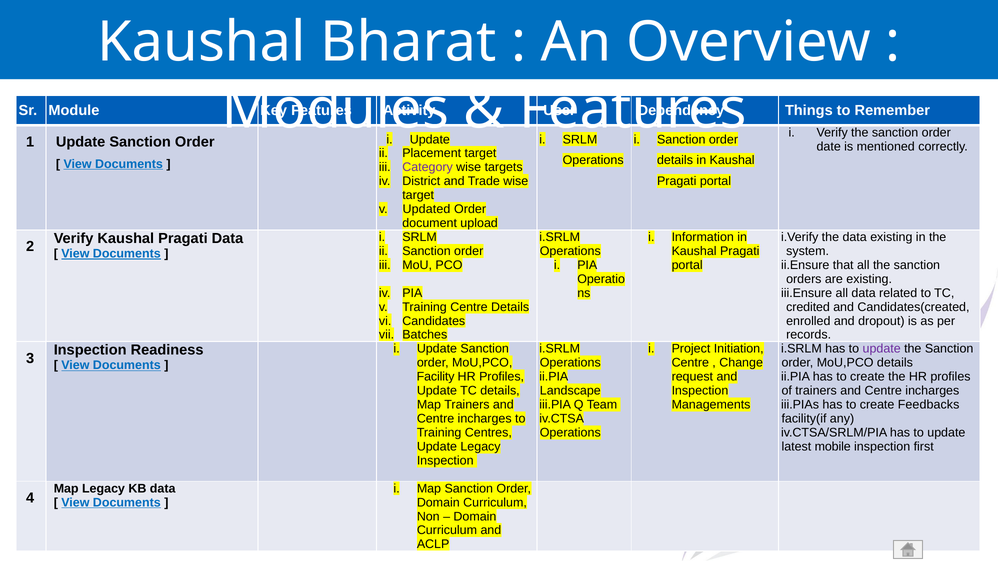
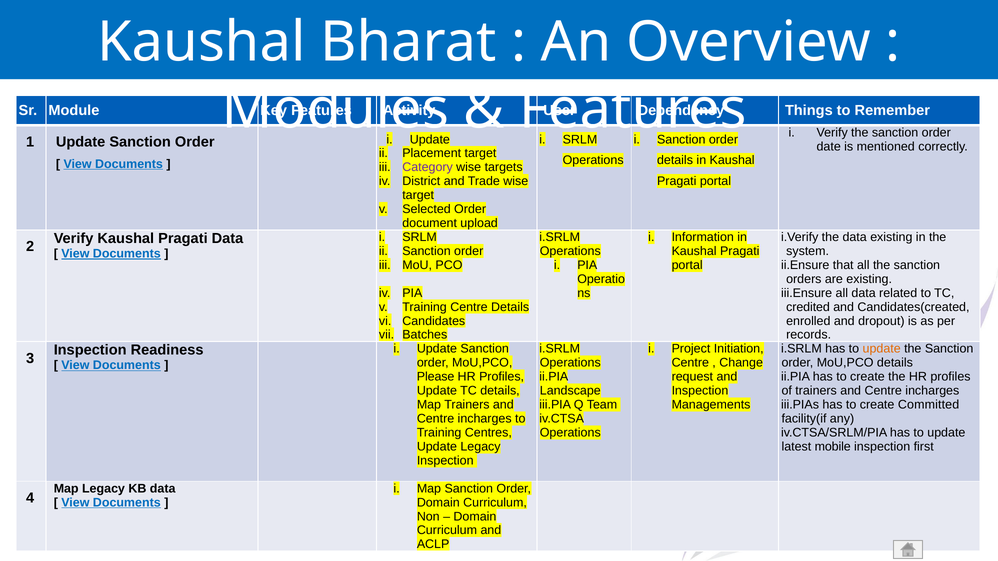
Updated: Updated -> Selected (427, 209)
update colour: purple -> orange (882, 349)
Facility: Facility -> Please (436, 377)
Feedbacks: Feedbacks -> Committed (929, 405)
